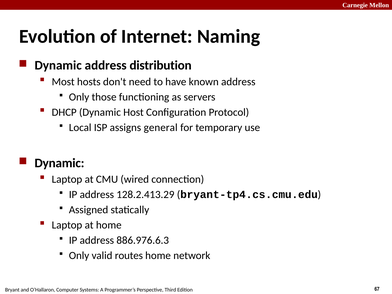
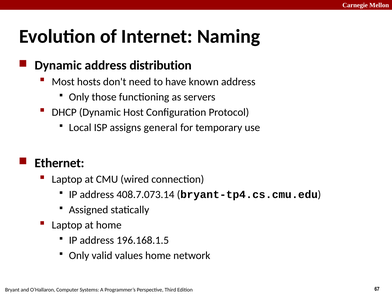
Dynamic: Dynamic -> Ethernet (59, 163)
128.2.413.29: 128.2.413.29 -> 408.7.073.14 (145, 195)
886.976.6.3: 886.976.6.3 -> 196.168.1.5 (143, 240)
routes: routes -> values (129, 256)
